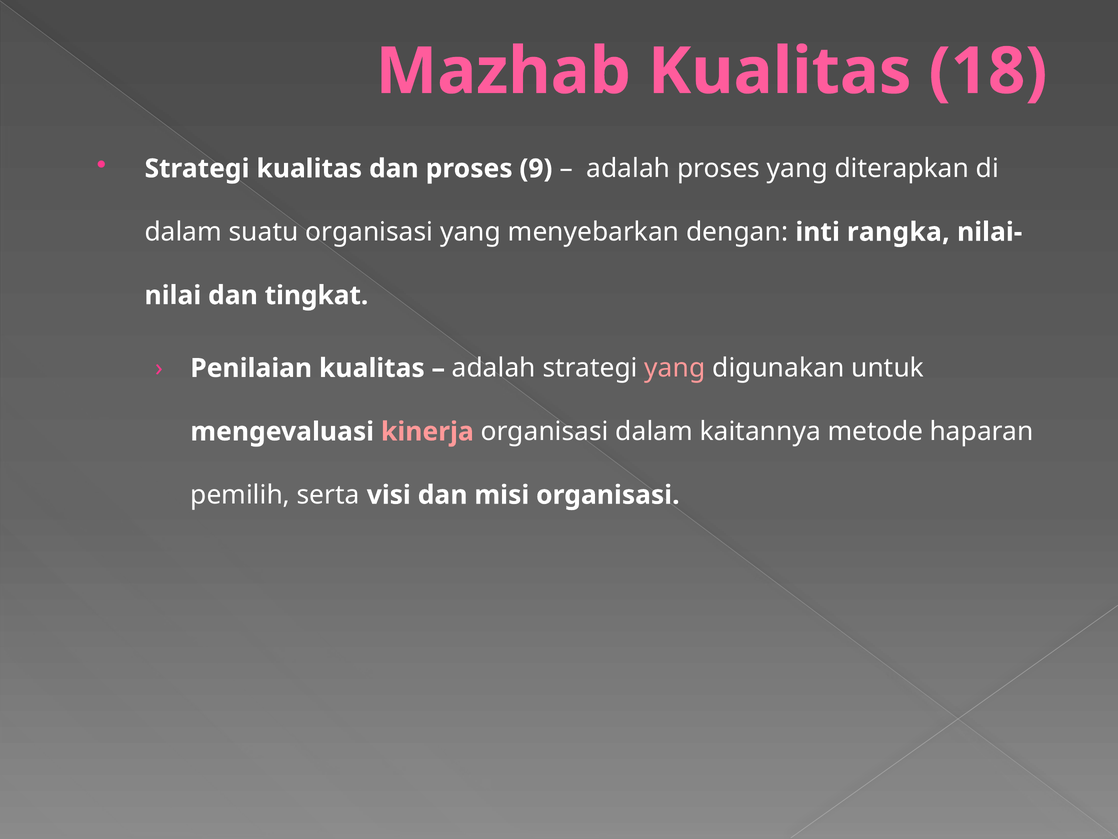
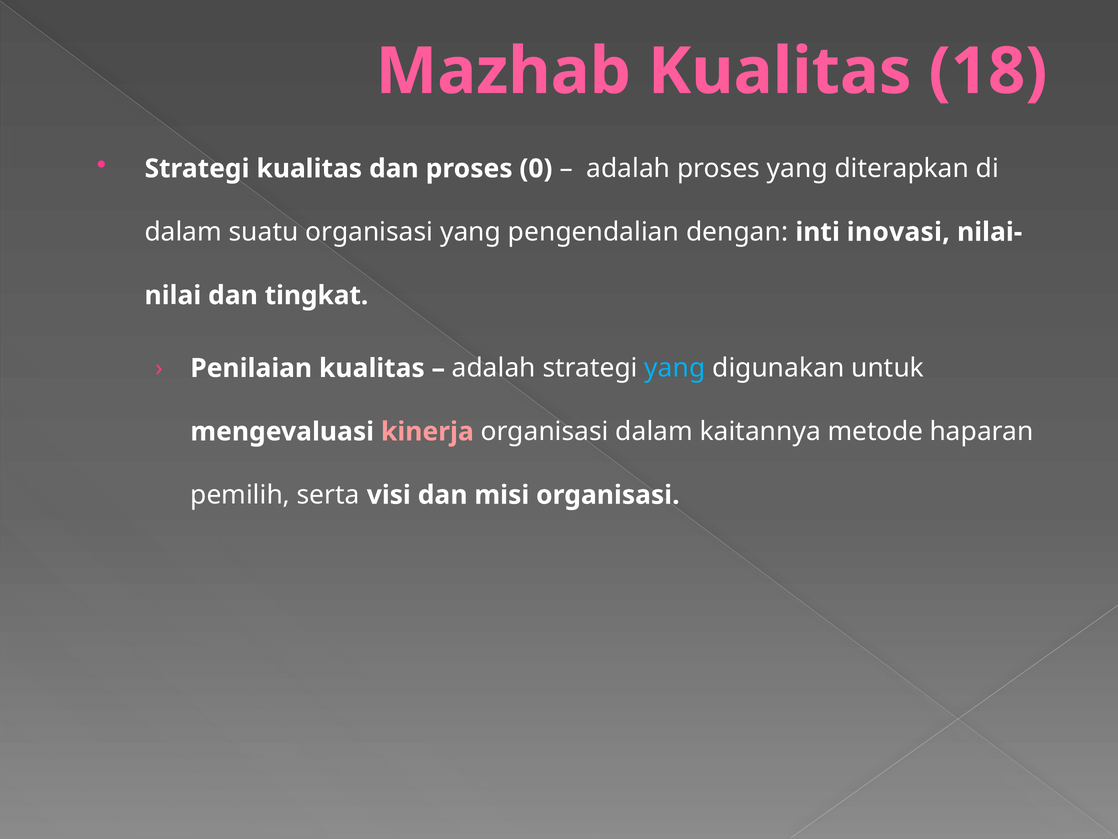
9: 9 -> 0 (536, 169)
menyebarkan: menyebarkan -> pengendalian (593, 232)
rangka: rangka -> inovasi (898, 232)
yang colour: pink -> light blue (675, 368)
